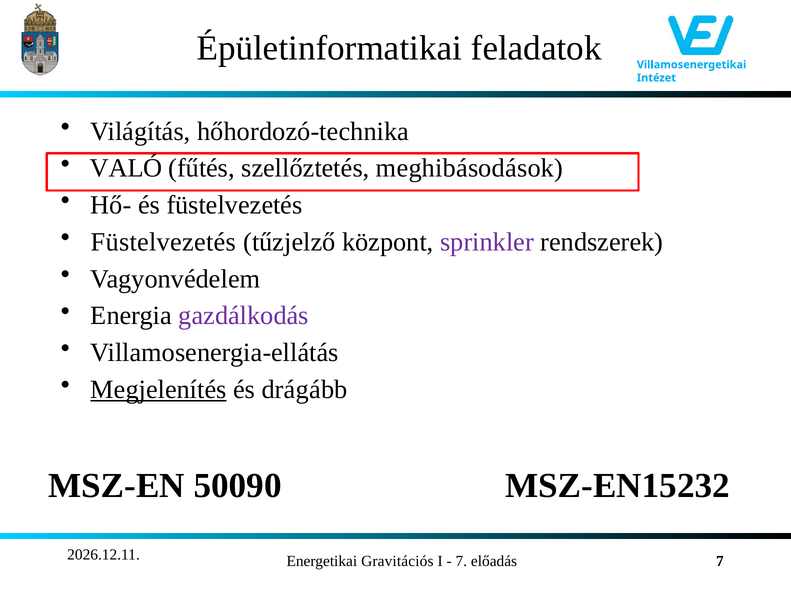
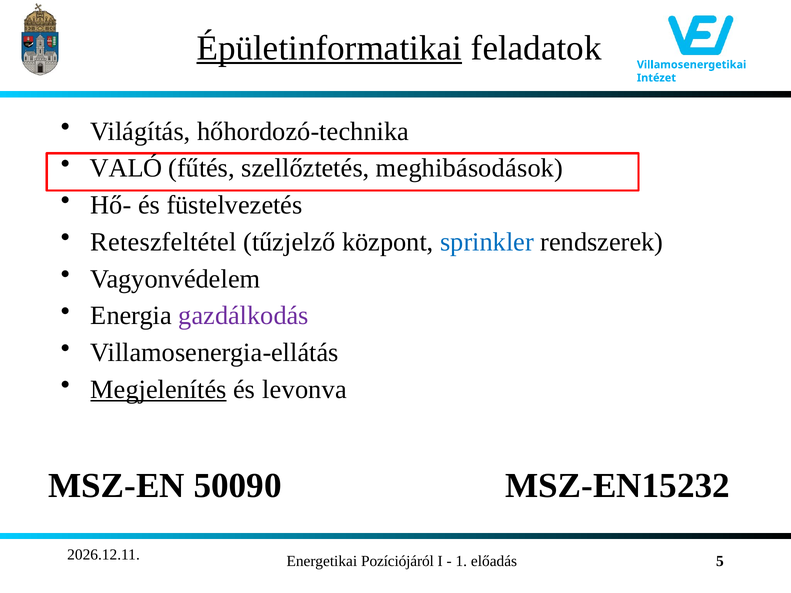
Épületinformatikai underline: none -> present (329, 48)
Füstelvezetés: Füstelvezetés -> Reteszfeltétel (163, 242)
sprinkler colour: purple -> blue (487, 242)
drágább: drágább -> levonva (305, 390)
7: 7 -> 5 (720, 561)
Gravitációs: Gravitációs -> Pozíciójáról (397, 561)
7: 7 -> 1 (461, 561)
